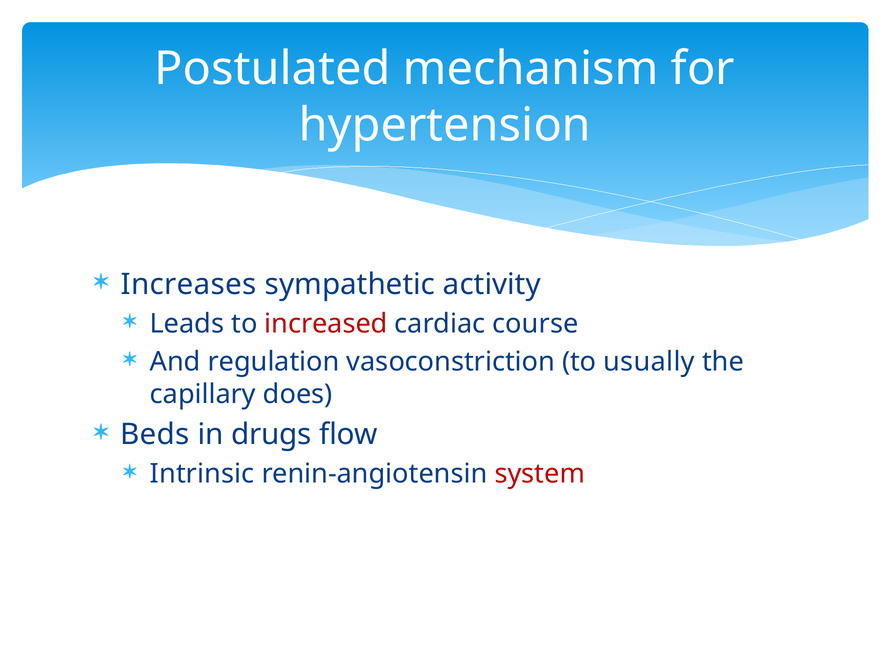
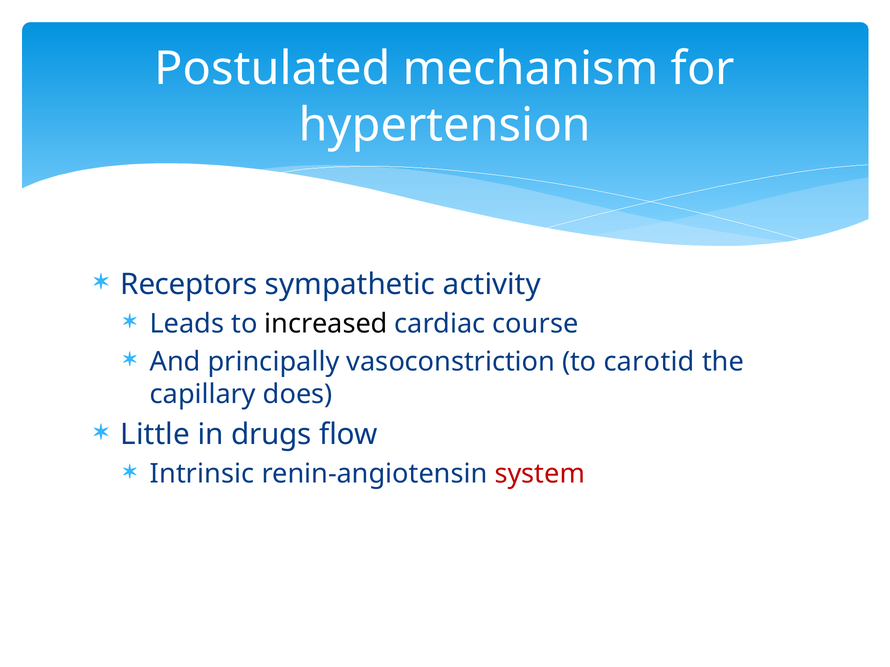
Increases: Increases -> Receptors (189, 285)
increased colour: red -> black (326, 324)
regulation: regulation -> principally (274, 362)
usually: usually -> carotid (649, 362)
Beds: Beds -> Little (155, 435)
